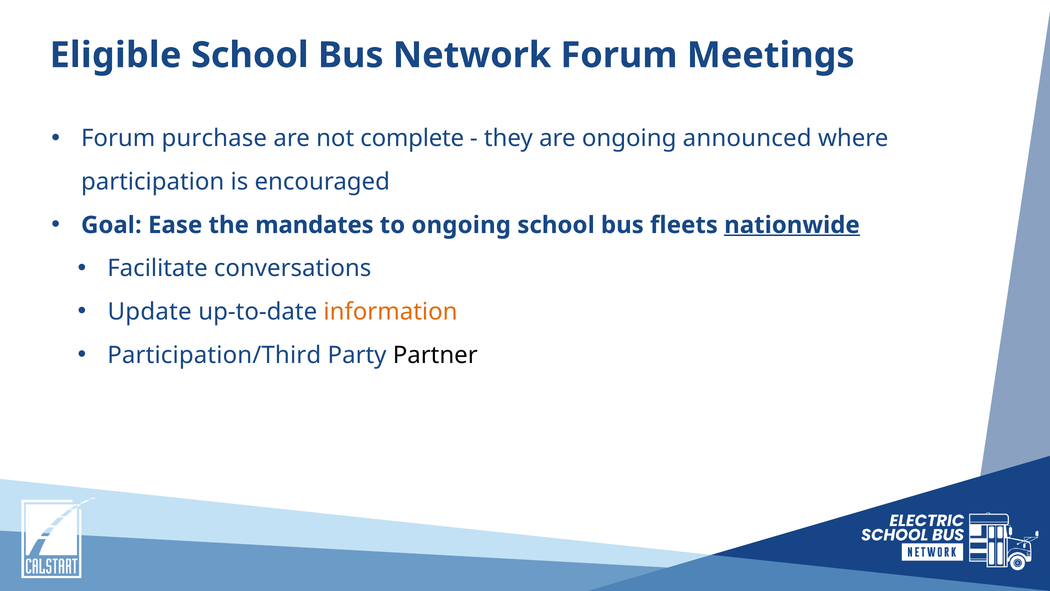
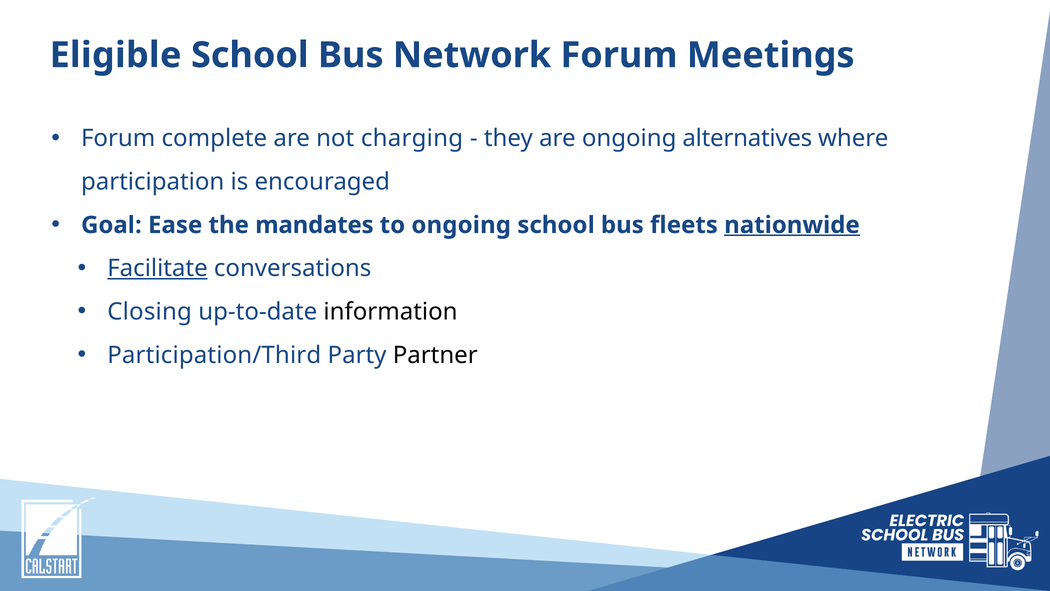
purchase: purchase -> complete (214, 138)
complete: complete -> charging (412, 138)
announced: announced -> alternatives (747, 138)
Facilitate underline: none -> present (157, 268)
Update: Update -> Closing (150, 312)
information colour: orange -> black (391, 312)
